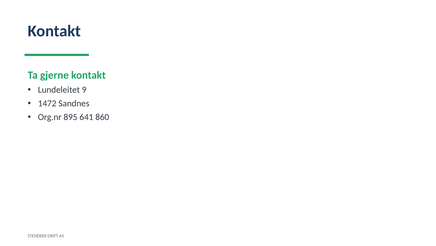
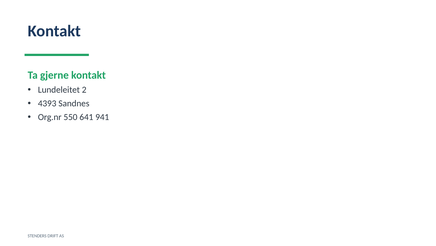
9: 9 -> 2 (84, 90)
1472: 1472 -> 4393 (47, 103)
895: 895 -> 550 (70, 117)
860: 860 -> 941 (102, 117)
